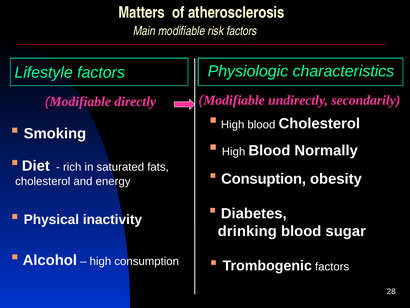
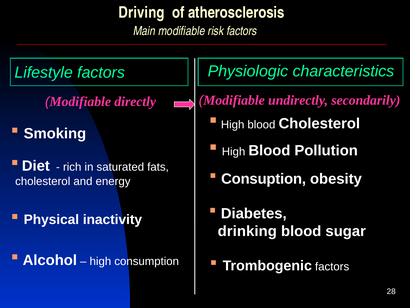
Matters: Matters -> Driving (142, 12)
Normally: Normally -> Pollution (326, 150)
